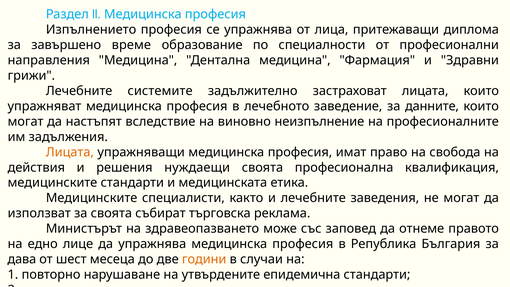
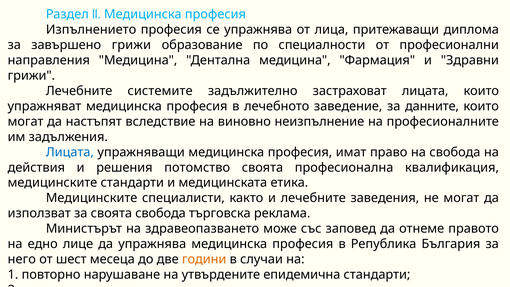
завършено време: време -> грижи (131, 45)
Лицата colour: orange -> blue (70, 152)
нуждаещи: нуждаещи -> потомство (197, 167)
своята събират: събират -> свобода (161, 213)
дава: дава -> него (22, 259)
